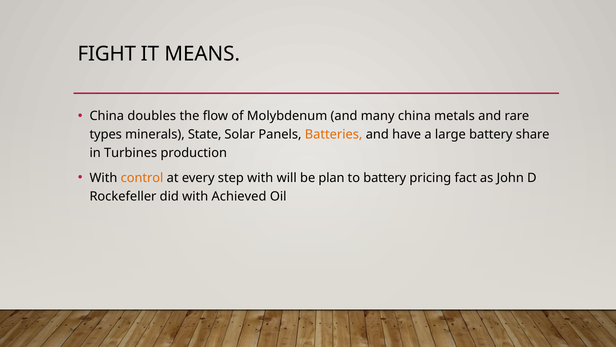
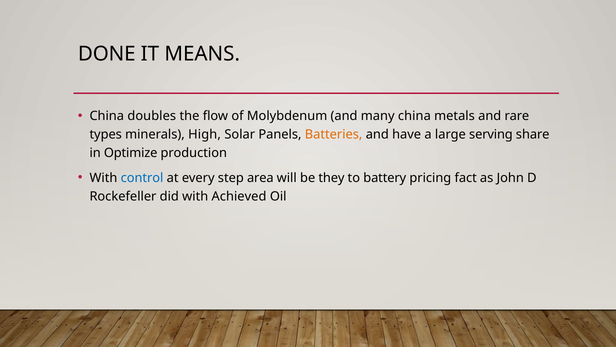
FIGHT: FIGHT -> DONE (107, 54)
State: State -> High (205, 134)
large battery: battery -> serving (491, 134)
Turbines: Turbines -> Optimize (131, 153)
control colour: orange -> blue (142, 178)
step with: with -> area (260, 178)
plan: plan -> they (331, 178)
